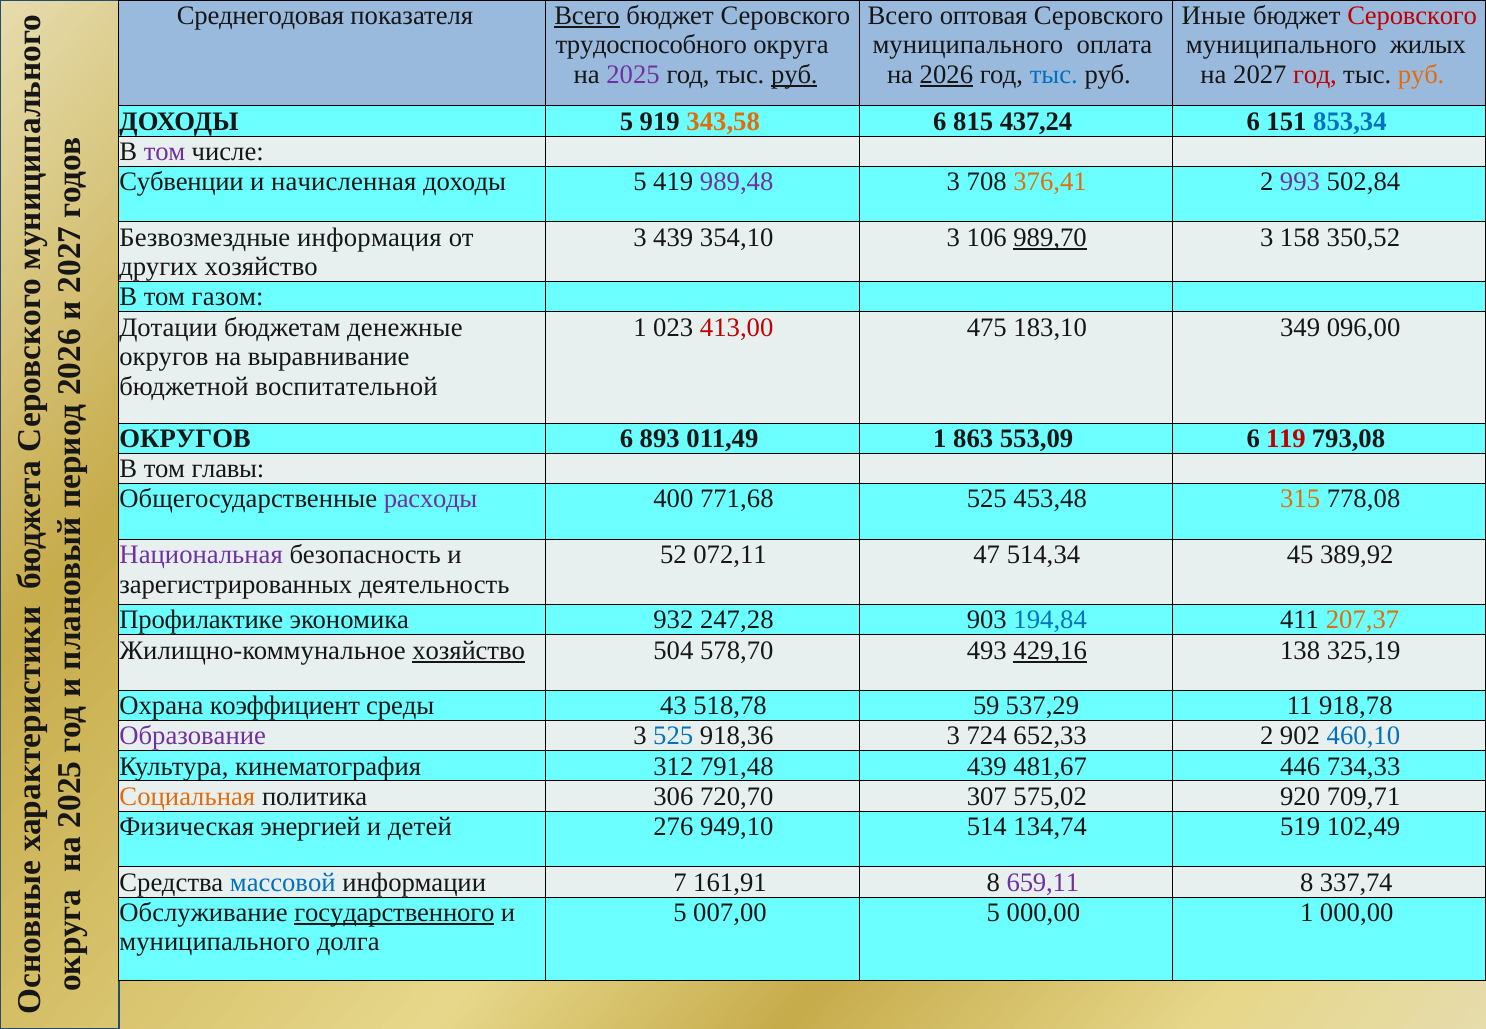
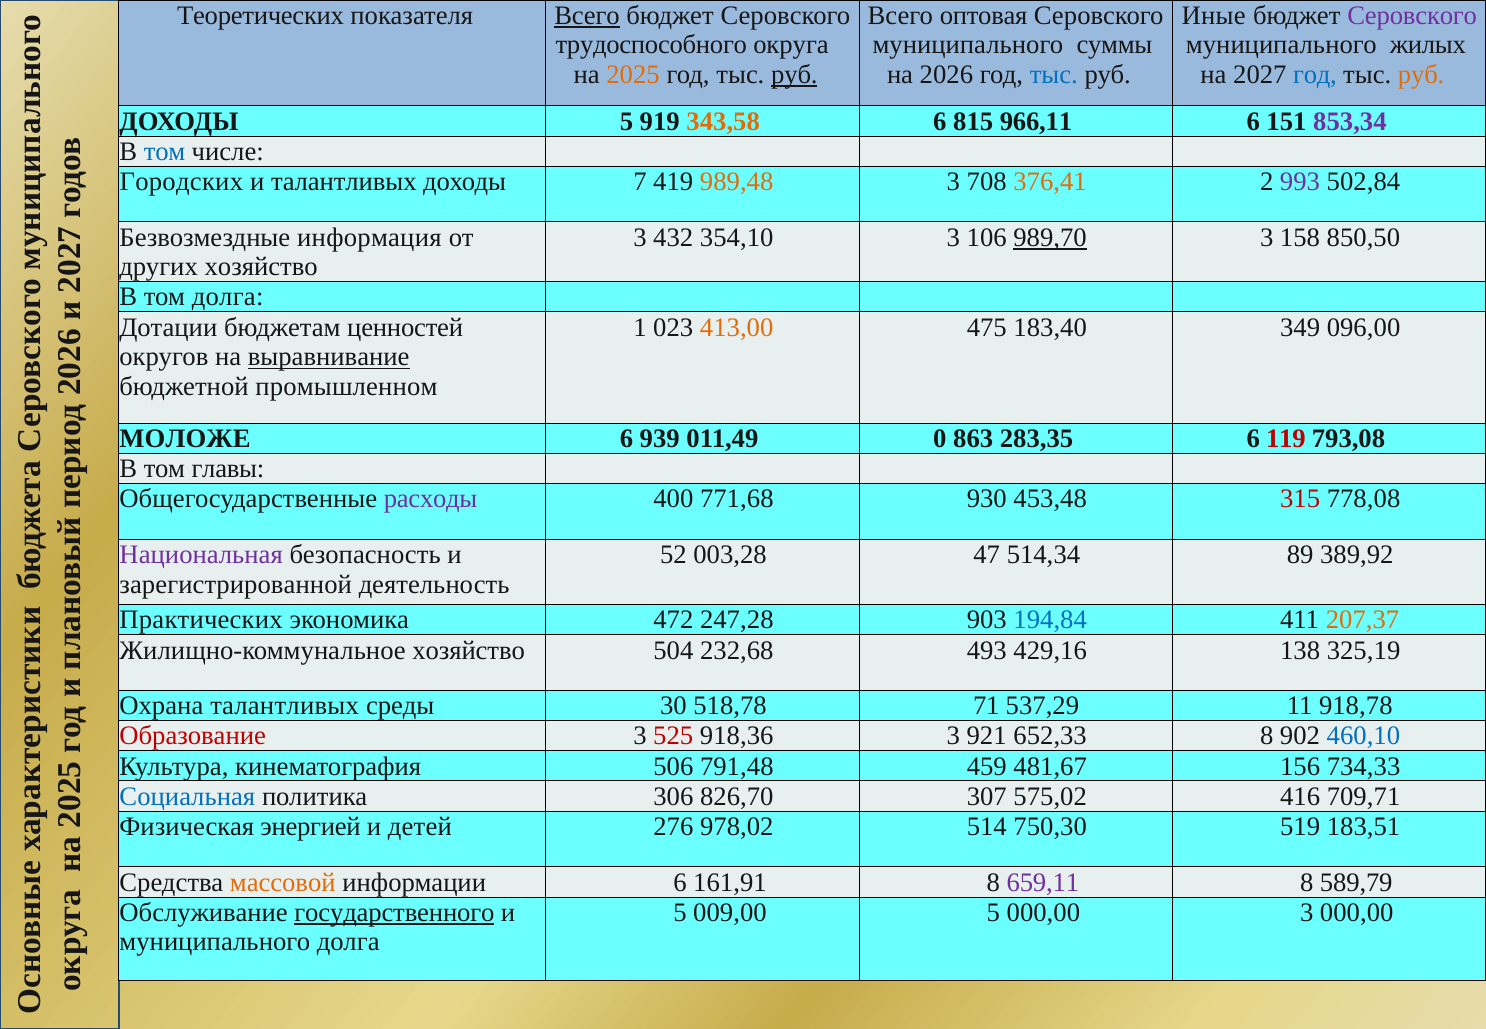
Среднегодовая: Среднегодовая -> Теоретических (261, 16)
Серовского colour: red -> purple (1412, 16)
оплата: оплата -> суммы (1114, 45)
2025 colour: purple -> orange (633, 75)
2026 underline: present -> none (946, 75)
год colour: red -> blue (1315, 75)
437,24: 437,24 -> 966,11 (1036, 121)
853,34 colour: blue -> purple (1350, 121)
том colour: purple -> blue (165, 152)
Субвенции: Субвенции -> Городских (181, 182)
и начисленная: начисленная -> талантливых (344, 182)
5: 5 -> 7 (640, 182)
989,48 colour: purple -> orange (737, 182)
3 439: 439 -> 432 (673, 237)
350,52: 350,52 -> 850,50 (1363, 237)
том газом: газом -> долга (228, 297)
денежные: денежные -> ценностей (405, 327)
413,00 colour: red -> orange (737, 327)
183,10: 183,10 -> 183,40 (1050, 327)
выравнивание underline: none -> present (329, 357)
воспитательной: воспитательной -> промышленном (346, 386)
ОКРУГОВ: ОКРУГОВ -> МОЛОЖЕ (185, 439)
893: 893 -> 939 (660, 439)
011,49 1: 1 -> 0 (940, 439)
553,09: 553,09 -> 283,35 (1037, 439)
771,68 525: 525 -> 930 (987, 499)
315 colour: orange -> red (1300, 499)
072,11: 072,11 -> 003,28 (730, 555)
45: 45 -> 89 (1300, 555)
зарегистрированных: зарегистрированных -> зарегистрированной (236, 584)
Профилактике: Профилактике -> Практических (201, 620)
932: 932 -> 472 (673, 620)
хозяйство underline: present -> none (469, 650)
578,70: 578,70 -> 232,68 (737, 650)
429,16 underline: present -> none (1050, 650)
Охрана коэффициент: коэффициент -> талантливых (285, 706)
43: 43 -> 30 (673, 706)
59: 59 -> 71 (986, 706)
Образование colour: purple -> red (193, 736)
525 colour: blue -> red (673, 736)
724: 724 -> 921 (987, 736)
652,33 2: 2 -> 8 (1267, 736)
312: 312 -> 506 (673, 766)
791,48 439: 439 -> 459 (987, 766)
446: 446 -> 156 (1300, 766)
Социальная colour: orange -> blue (187, 796)
720,70: 720,70 -> 826,70 (737, 796)
920: 920 -> 416 (1300, 796)
949,10: 949,10 -> 978,02 (737, 827)
134,74: 134,74 -> 750,30 (1050, 827)
102,49: 102,49 -> 183,51 (1364, 827)
массовой colour: blue -> orange (283, 882)
информации 7: 7 -> 6 (680, 882)
337,74: 337,74 -> 589,79 (1356, 882)
007,00: 007,00 -> 009,00 (730, 912)
000,00 1: 1 -> 3 (1307, 912)
